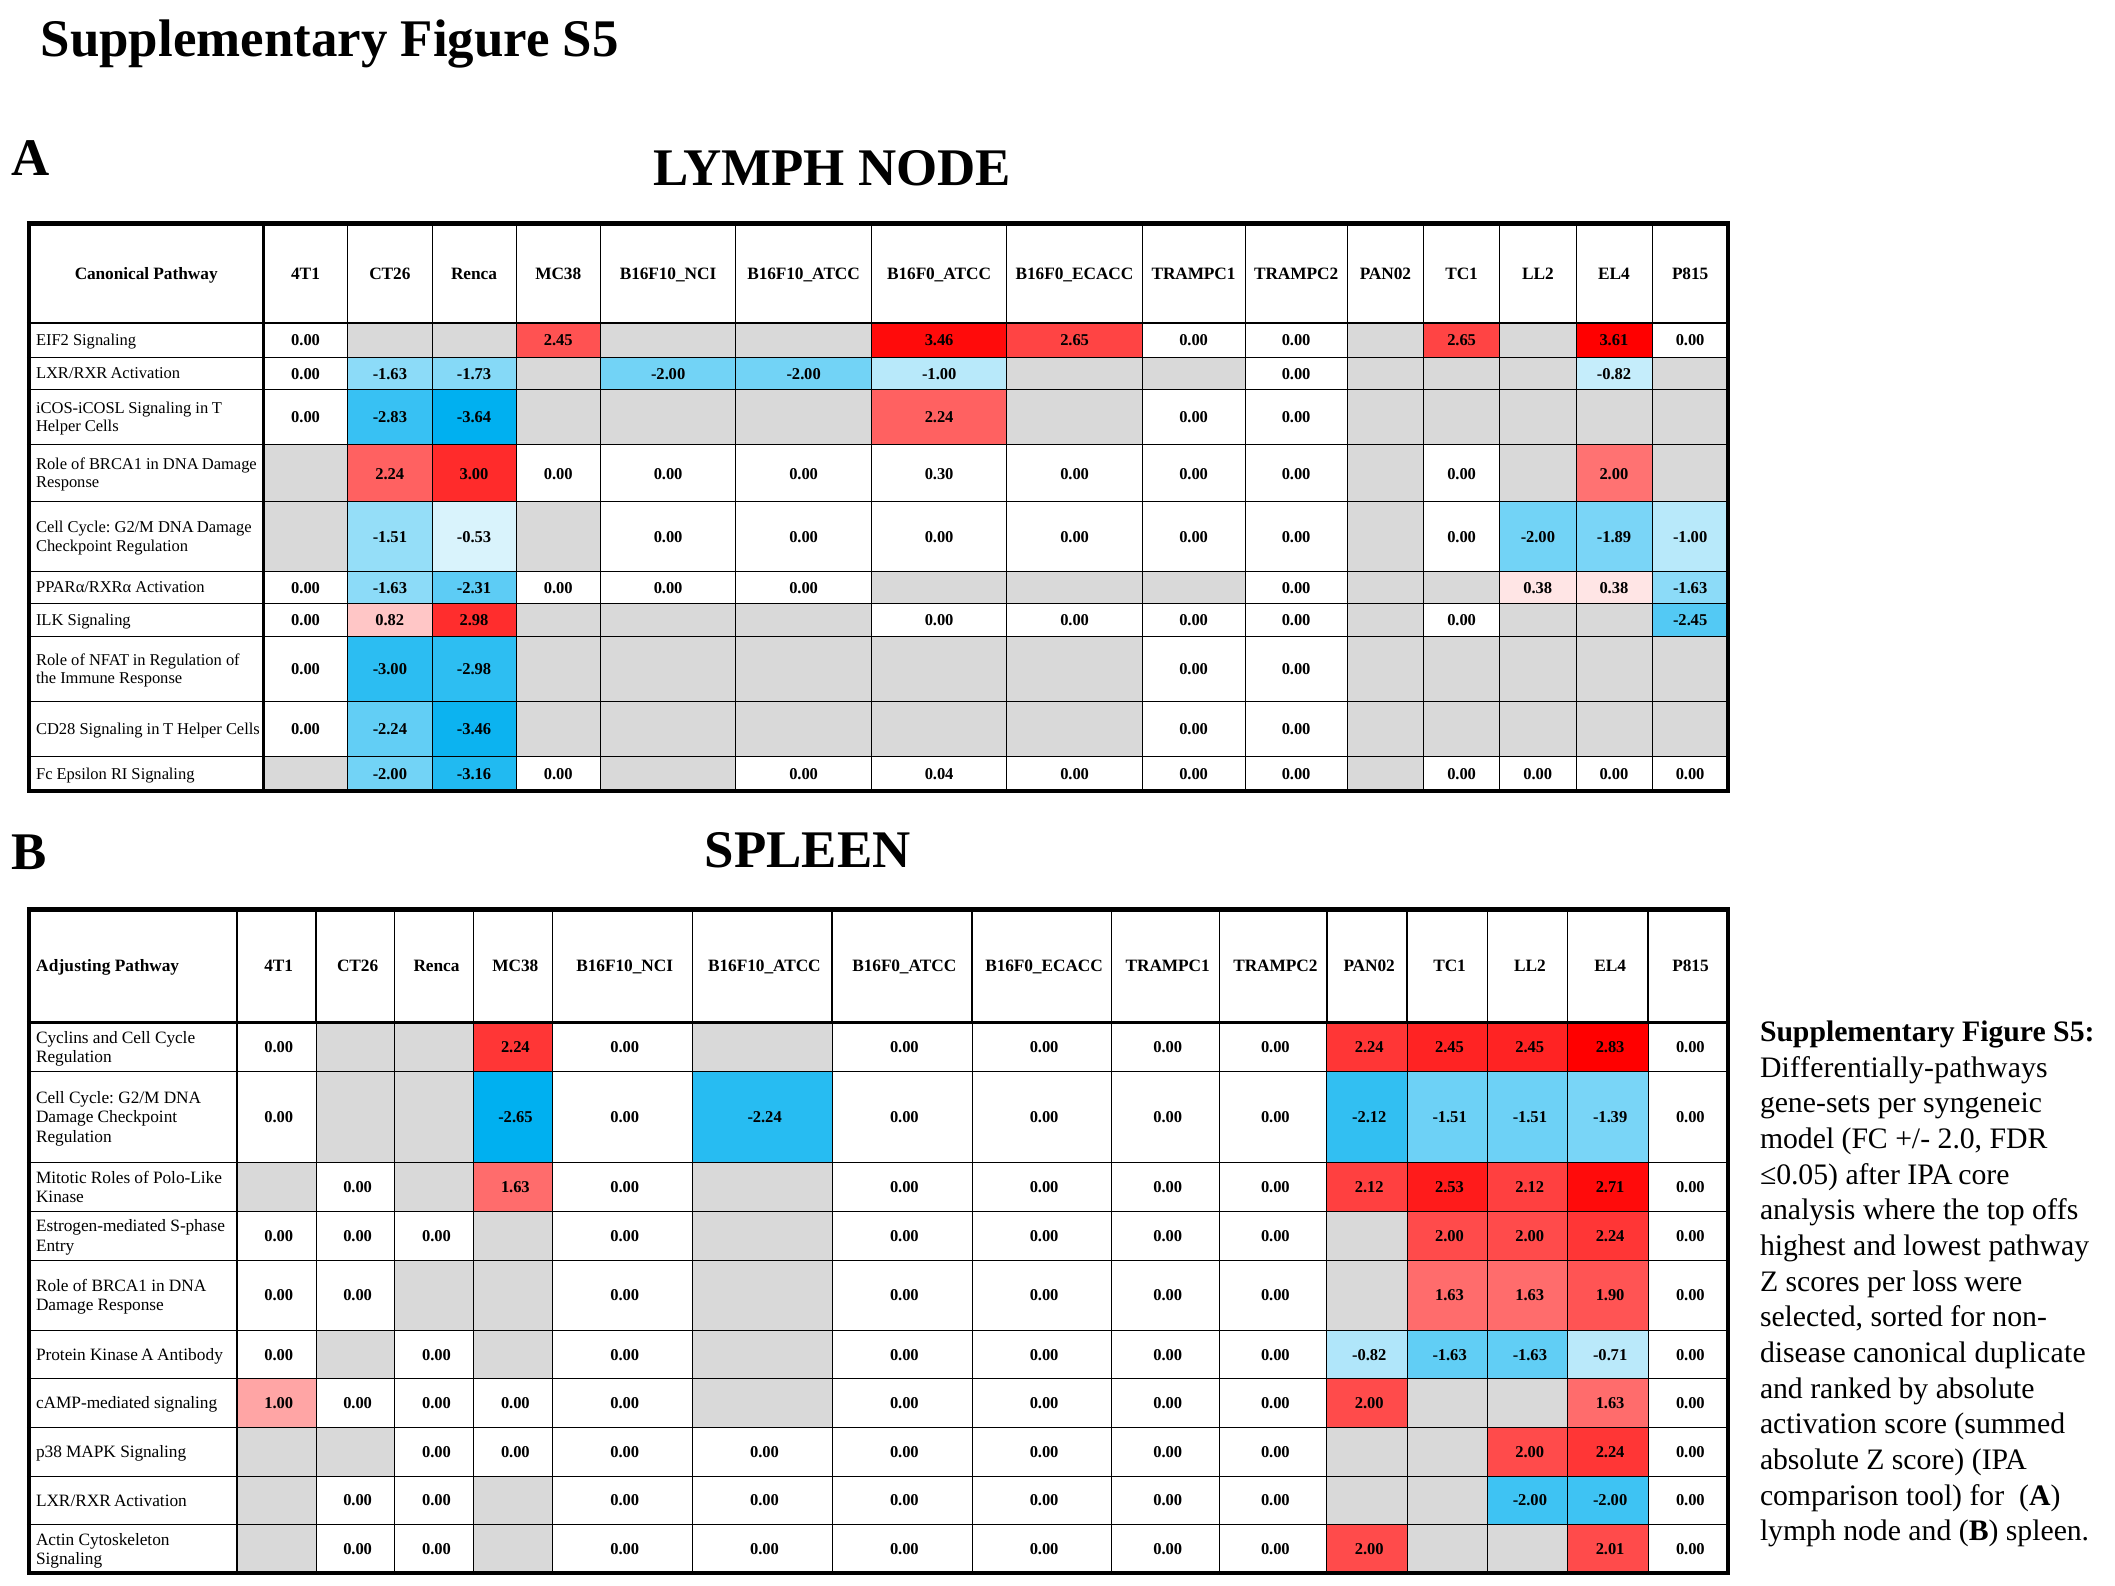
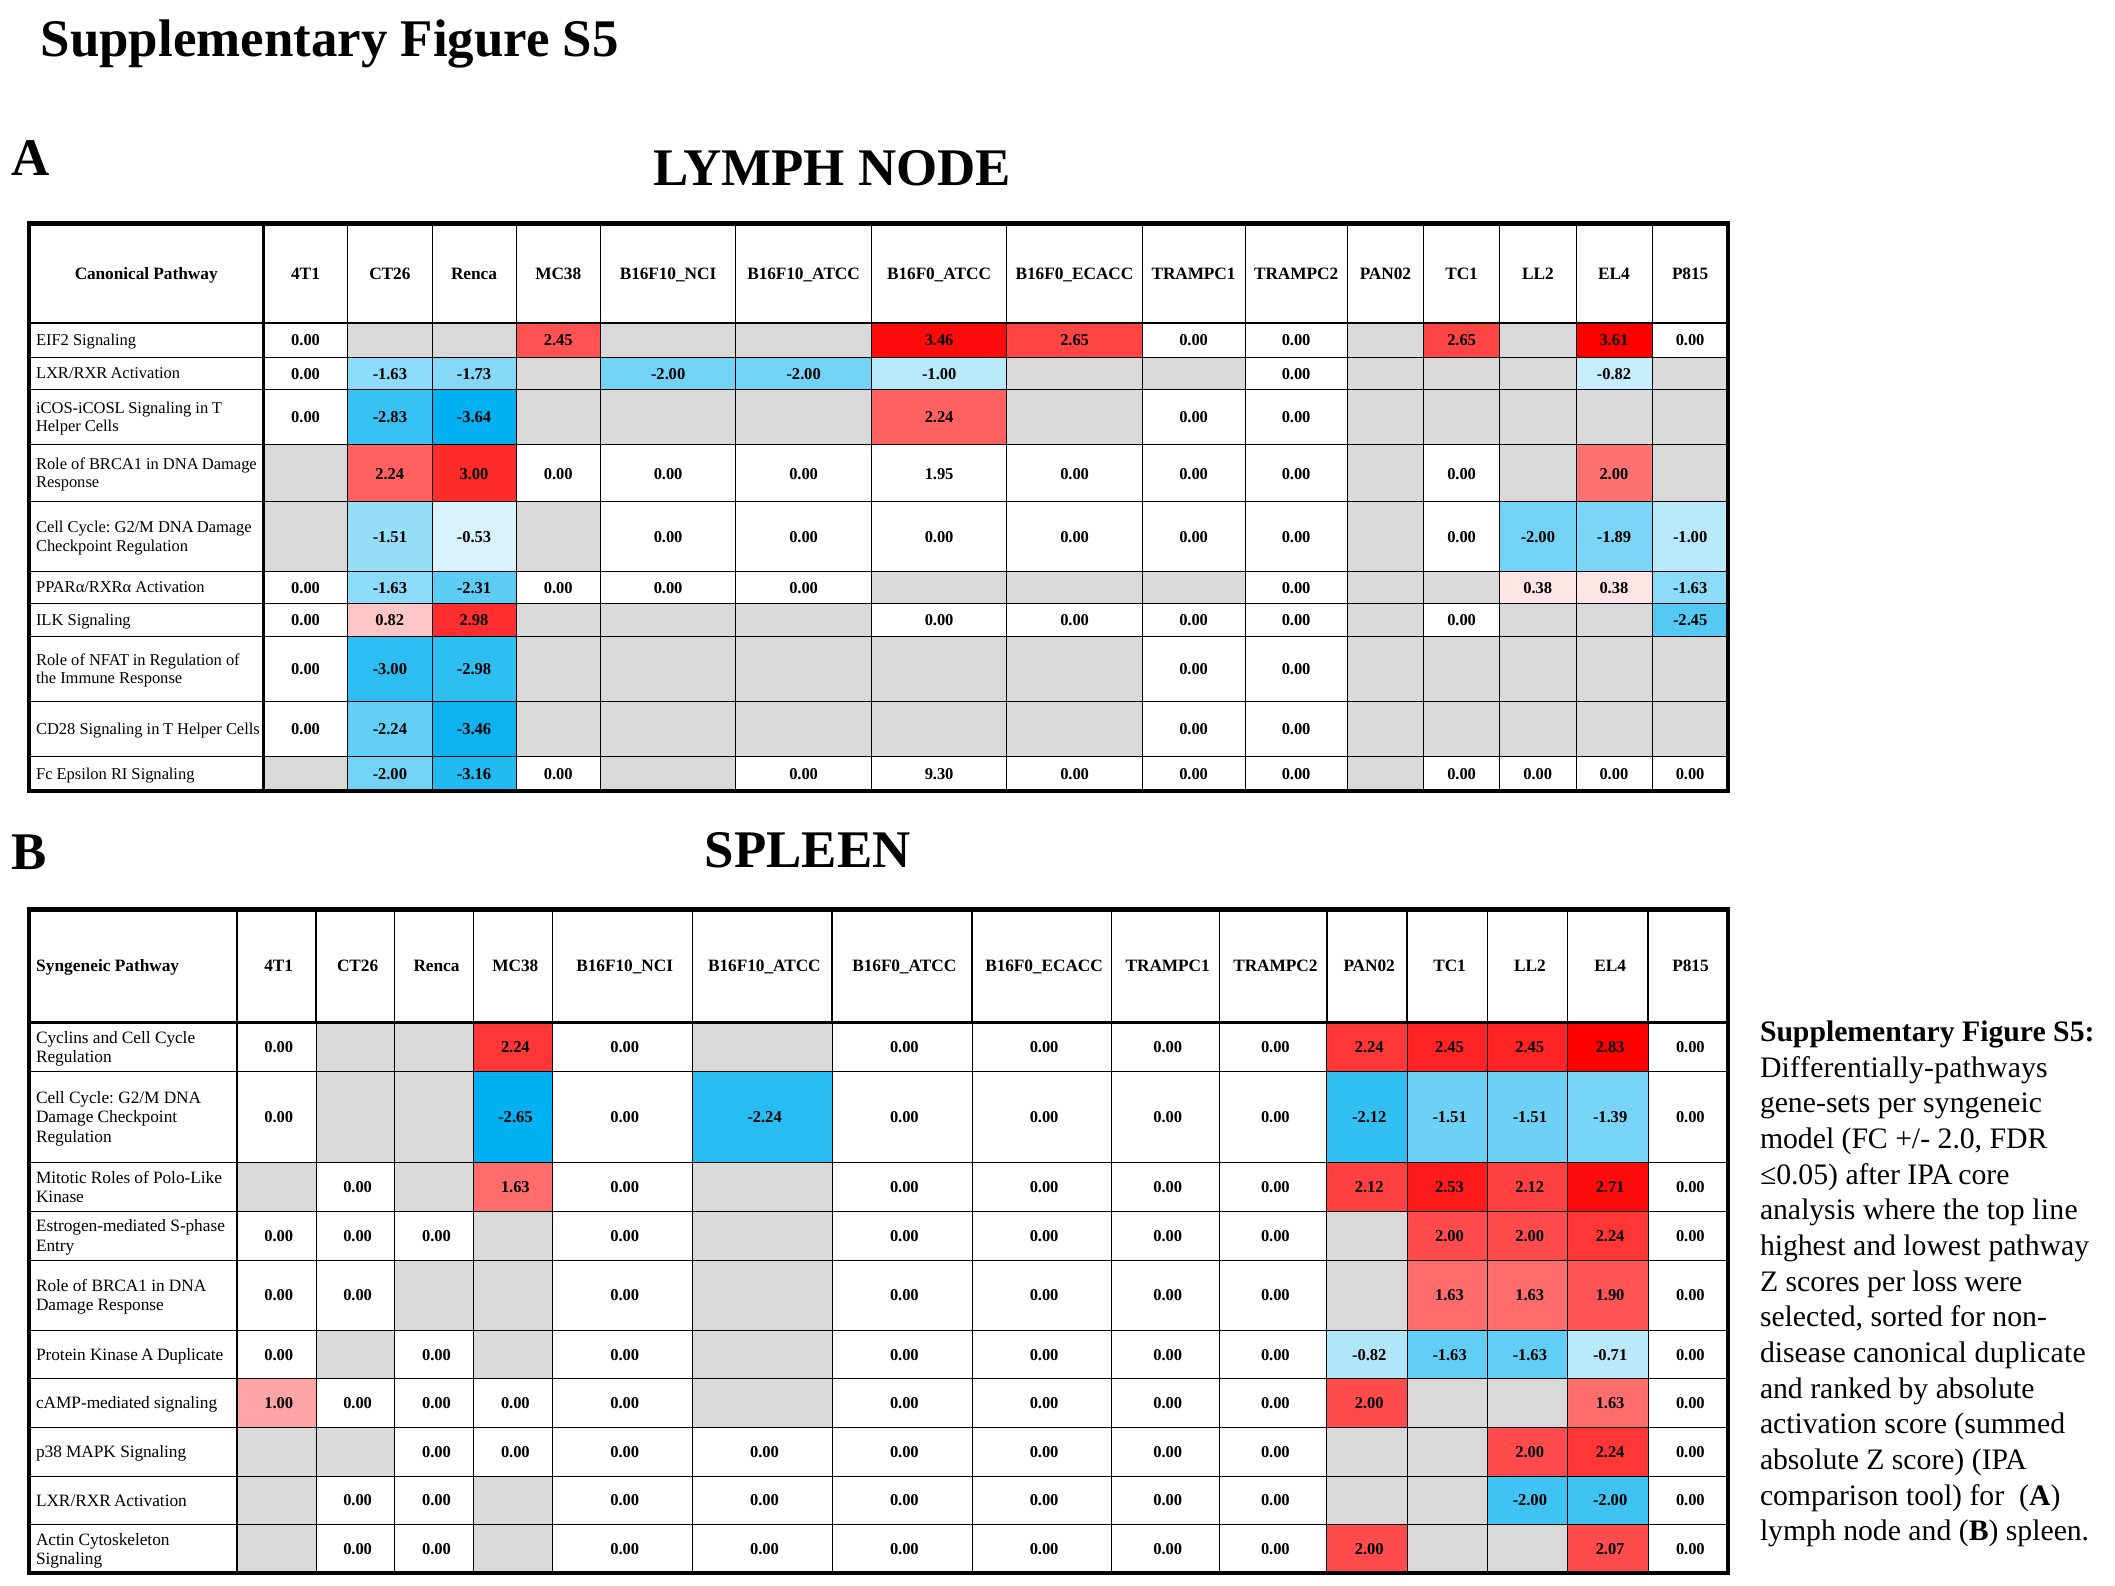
0.30: 0.30 -> 1.95 (939, 474)
0.04: 0.04 -> 9.30 (939, 774)
Adjusting: Adjusting -> Syngeneic (73, 966)
offs: offs -> line (2055, 1210)
A Antibody: Antibody -> Duplicate (190, 1355)
2.01: 2.01 -> 2.07 (1610, 1549)
